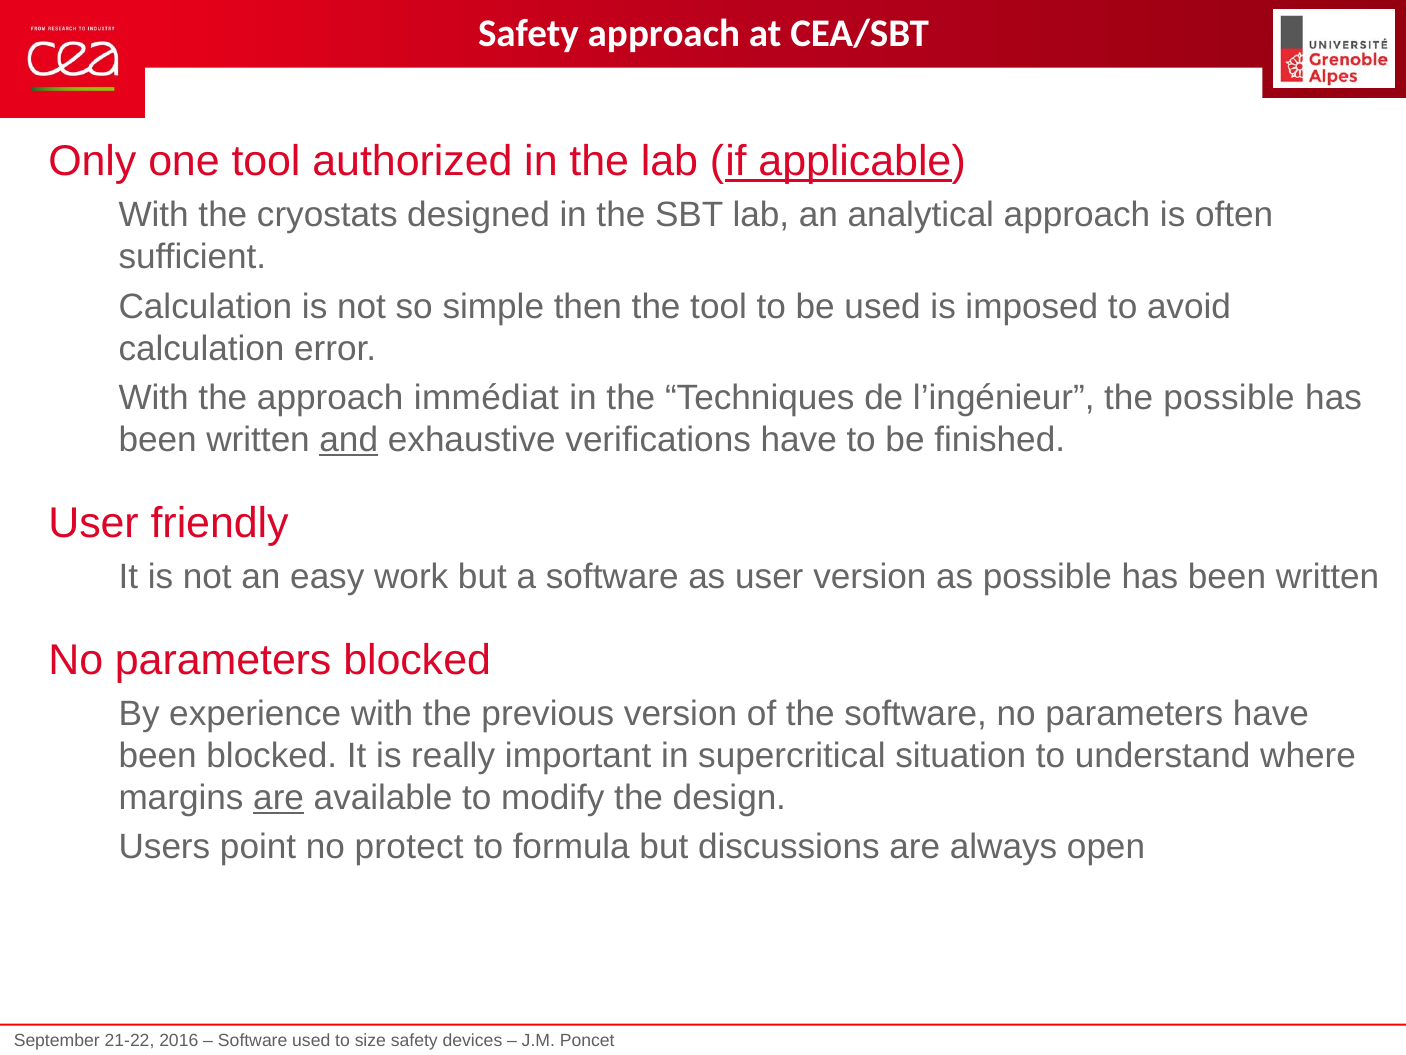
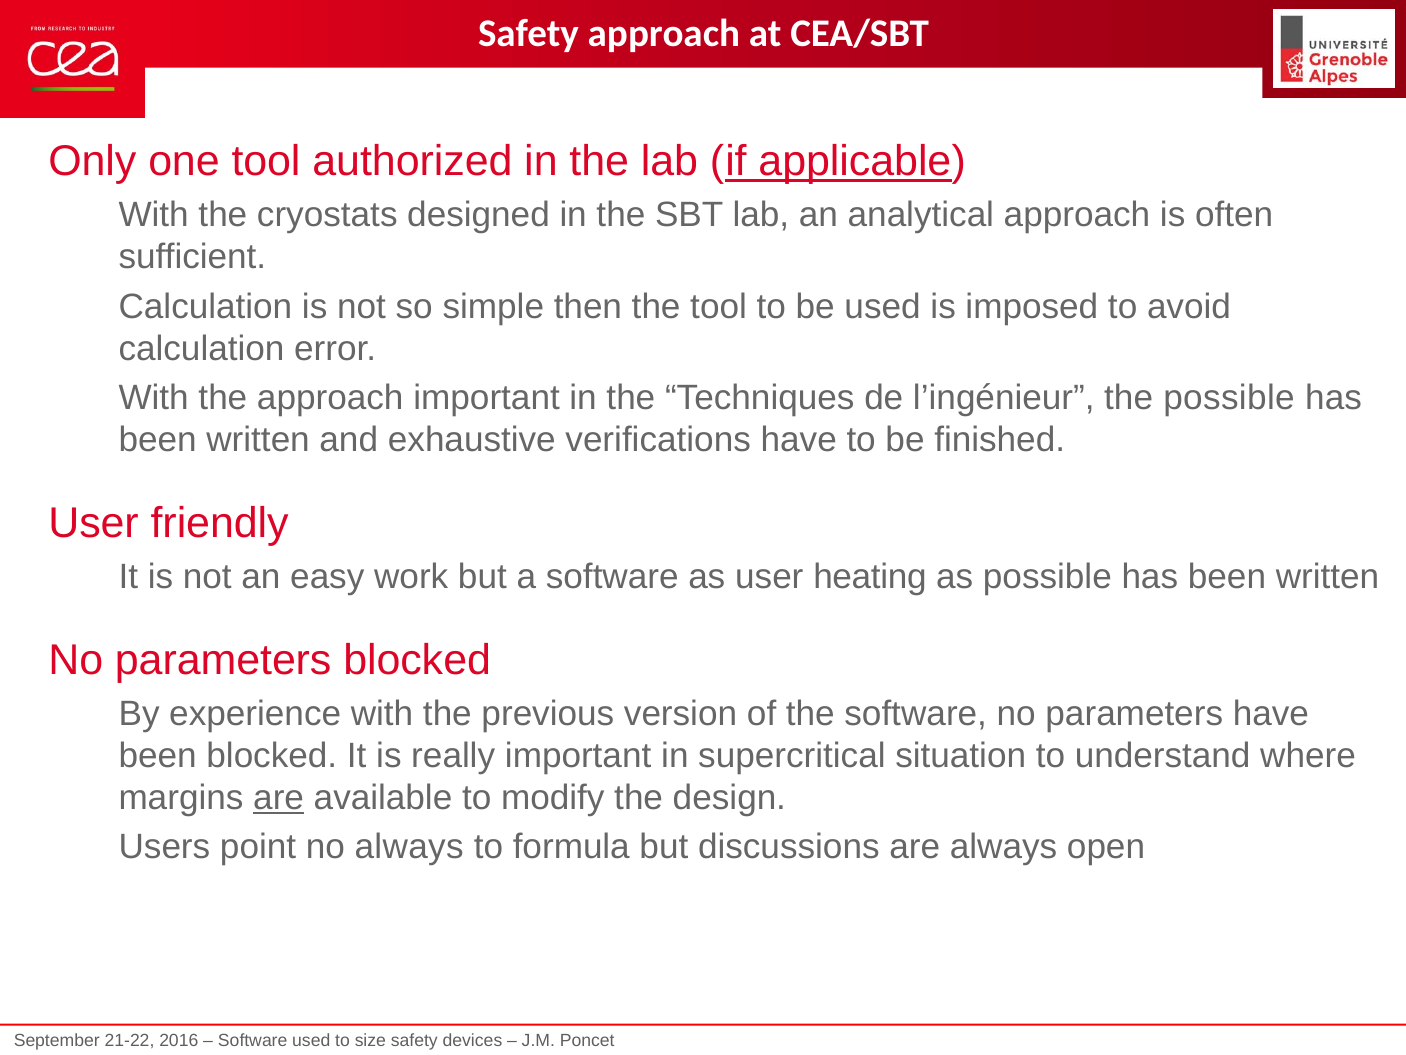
approach immédiat: immédiat -> important (487, 398)
and underline: present -> none (349, 440)
user version: version -> heating (870, 577)
no protect: protect -> always (409, 847)
